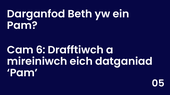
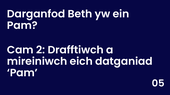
6: 6 -> 2 (41, 50)
